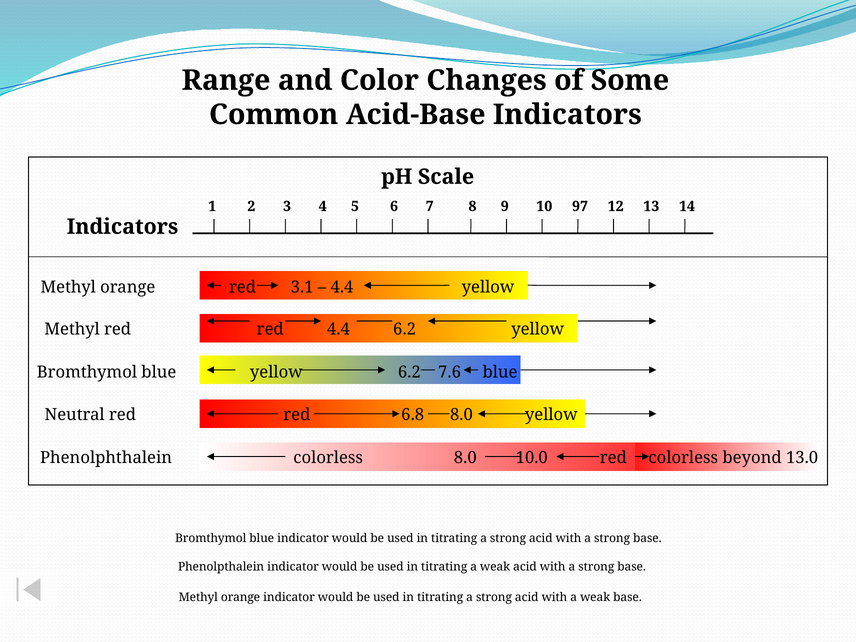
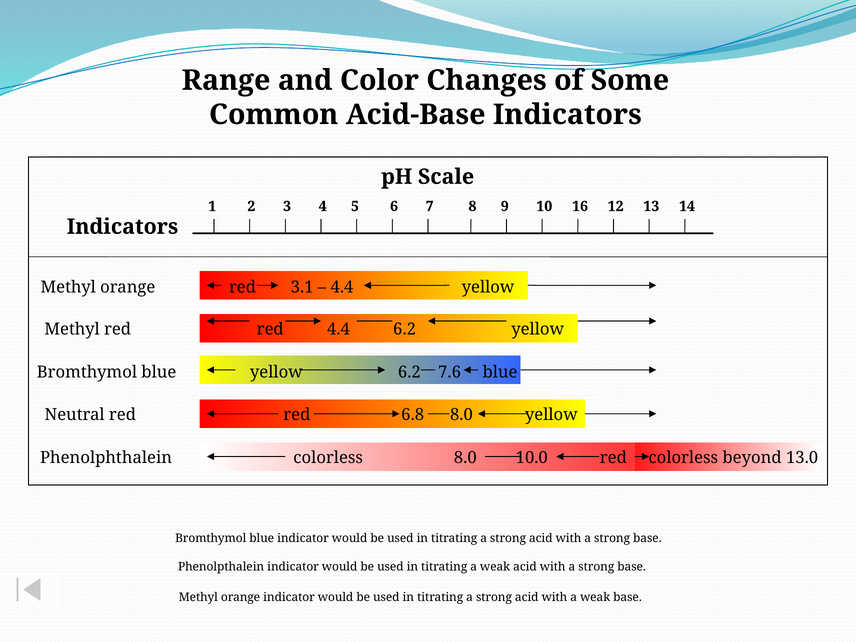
97: 97 -> 16 (580, 206)
